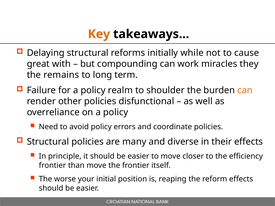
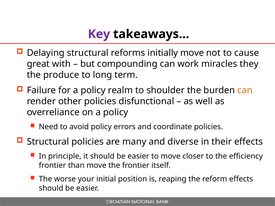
Key colour: orange -> purple (99, 34)
initially while: while -> move (192, 53)
remains: remains -> produce (61, 75)
